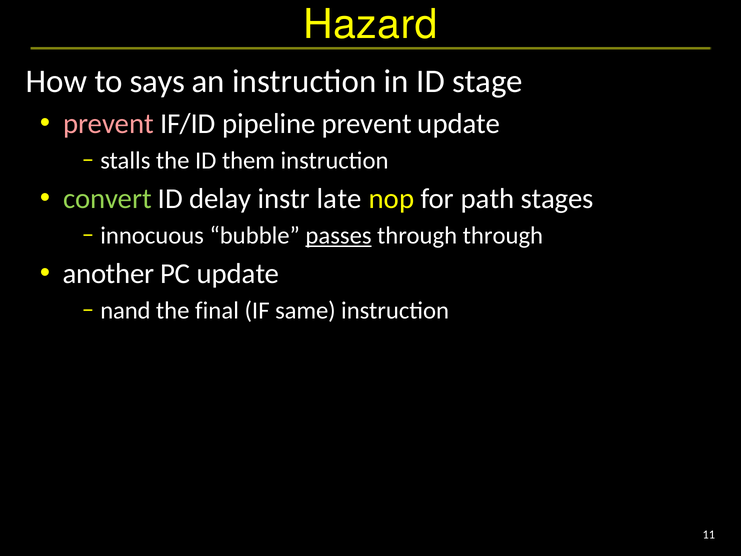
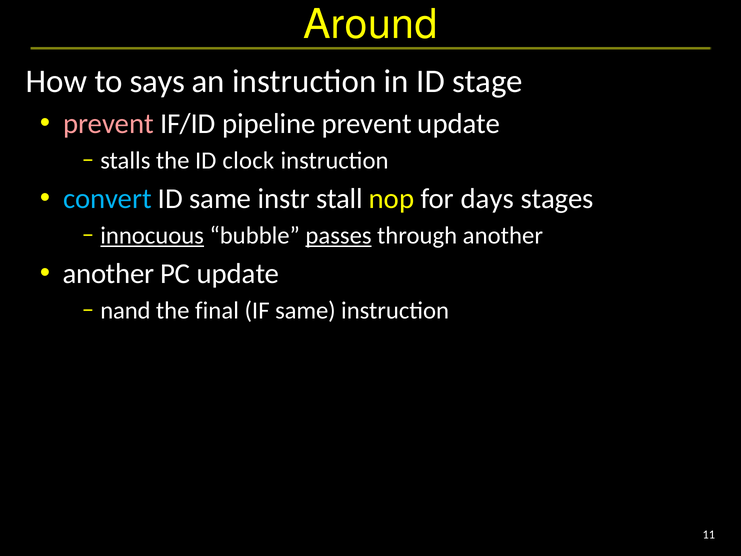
Hazard: Hazard -> Around (370, 24)
them: them -> clock (248, 161)
convert colour: light green -> light blue (107, 199)
ID delay: delay -> same (220, 199)
late: late -> stall (339, 199)
path: path -> days (487, 199)
innocuous underline: none -> present (152, 235)
through through: through -> another (503, 235)
